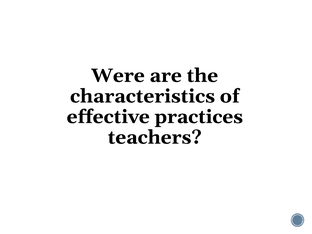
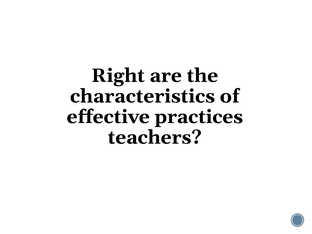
Were: Were -> Right (118, 76)
